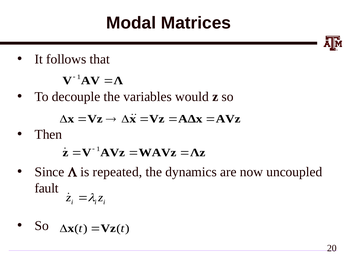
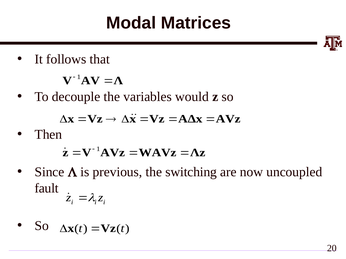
repeated: repeated -> previous (118, 172)
dynamics: dynamics -> switching (191, 172)
